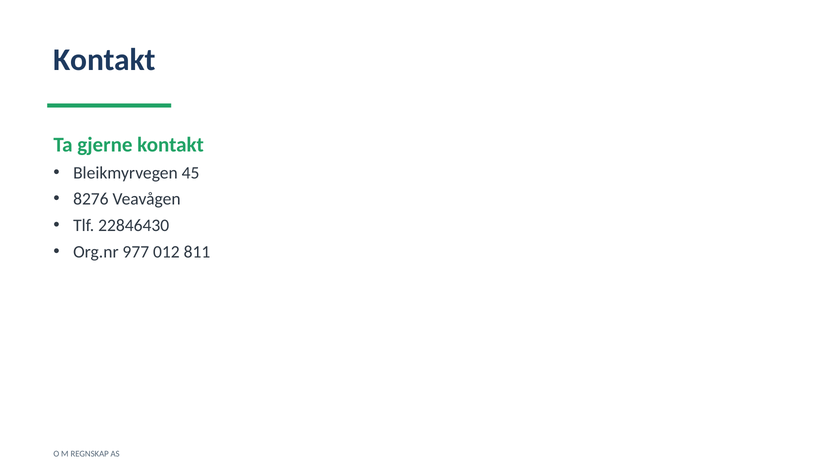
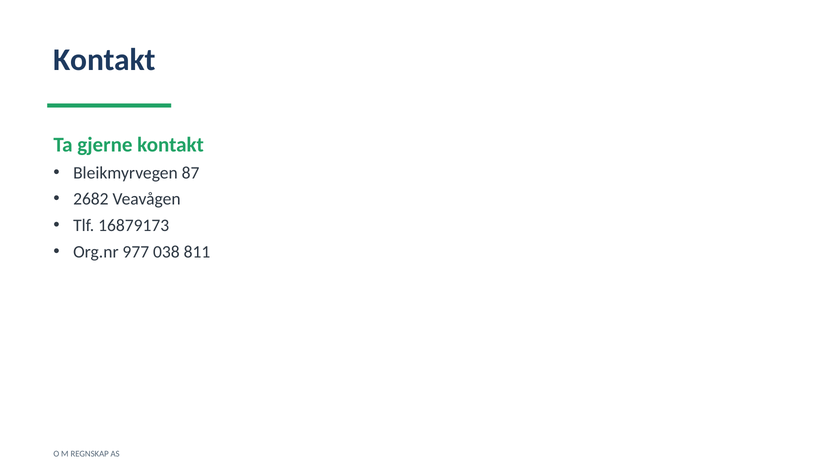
45: 45 -> 87 (191, 173)
8276: 8276 -> 2682 (91, 199)
22846430: 22846430 -> 16879173 (134, 225)
012: 012 -> 038 (166, 252)
